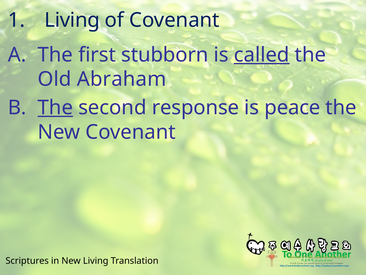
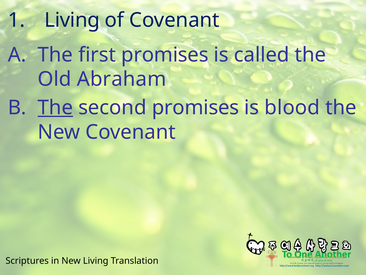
first stubborn: stubborn -> promises (165, 55)
called underline: present -> none (262, 55)
second response: response -> promises (195, 108)
peace: peace -> blood (292, 108)
